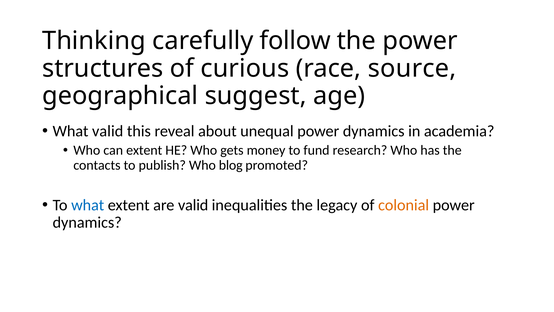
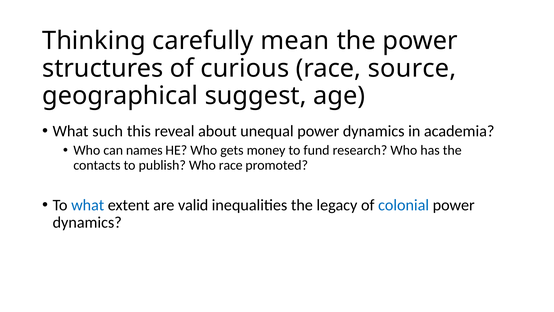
follow: follow -> mean (295, 41)
What valid: valid -> such (108, 131)
can extent: extent -> names (144, 150)
Who blog: blog -> race (231, 165)
colonial colour: orange -> blue (404, 205)
